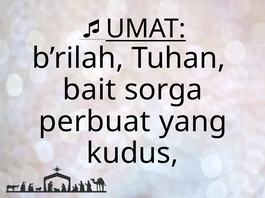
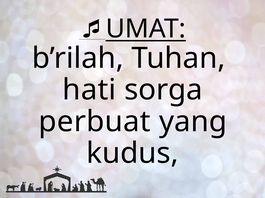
bait: bait -> hati (89, 90)
